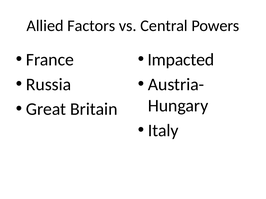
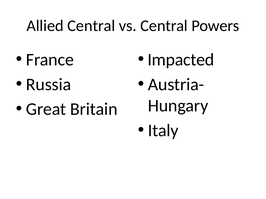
Allied Factors: Factors -> Central (91, 26)
